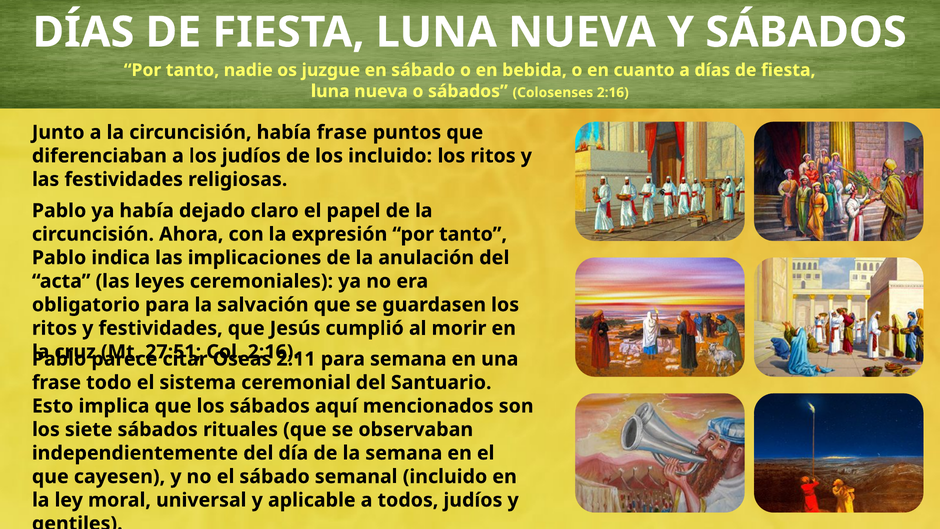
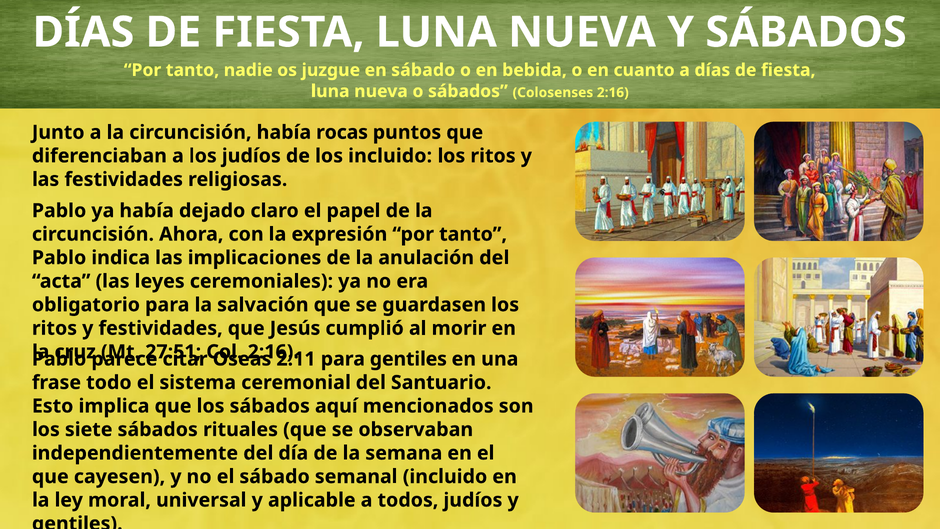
había frase: frase -> rocas (342, 132)
para semana: semana -> gentiles (408, 359)
